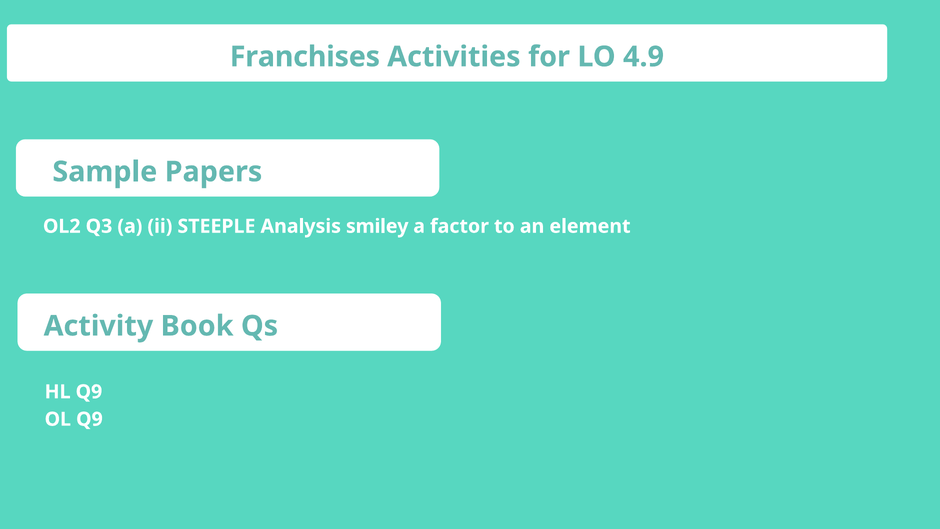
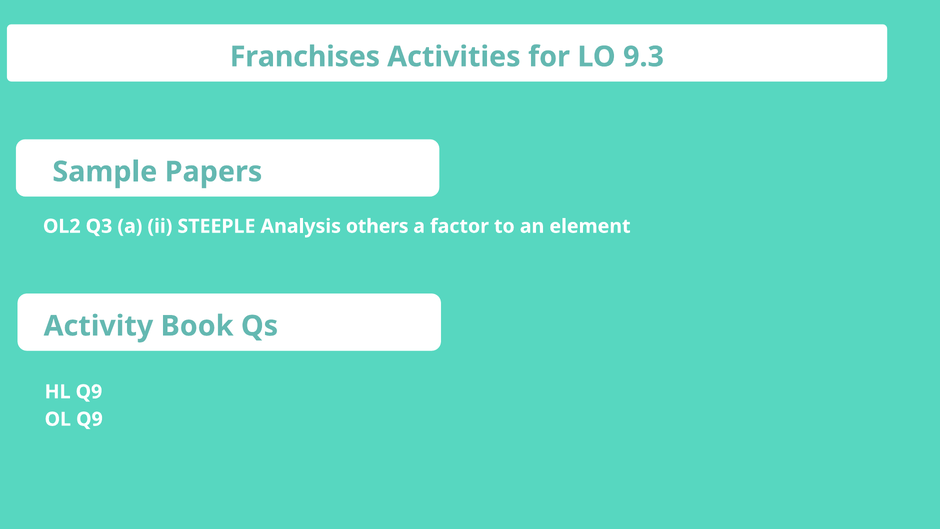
4.9: 4.9 -> 9.3 (644, 57)
smiley: smiley -> others (377, 226)
